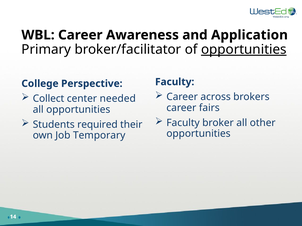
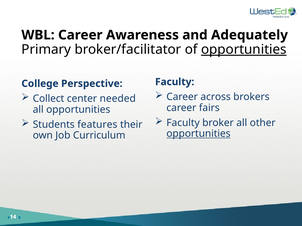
Application: Application -> Adequately (249, 35)
required: required -> features (97, 125)
opportunities underline: none -> present (198, 134)
Temporary: Temporary -> Curriculum (99, 136)
